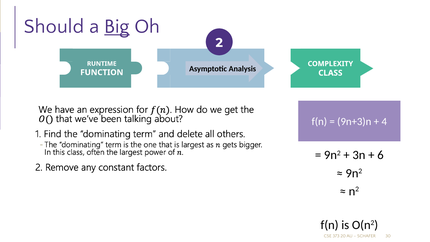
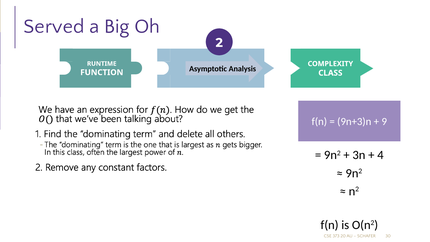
Should: Should -> Served (54, 26)
Big underline: present -> none (117, 26)
4: 4 -> 9 (384, 122)
6: 6 -> 4 (380, 155)
